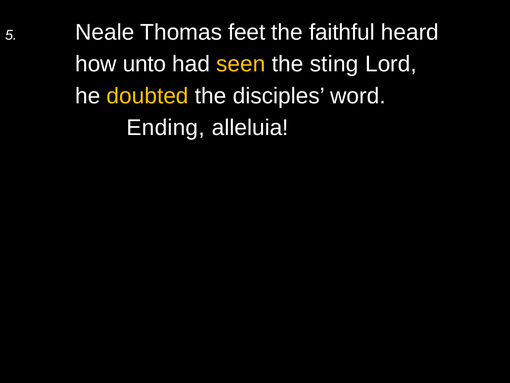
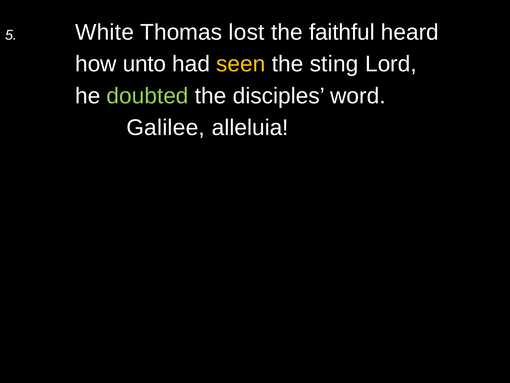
Neale: Neale -> White (105, 32)
feet: feet -> lost (247, 32)
doubted colour: yellow -> light green (148, 96)
Ending: Ending -> Galilee (166, 127)
